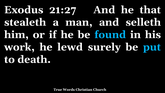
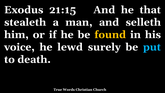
21:27: 21:27 -> 21:15 (63, 10)
found colour: light blue -> yellow (110, 35)
work: work -> voice (19, 47)
